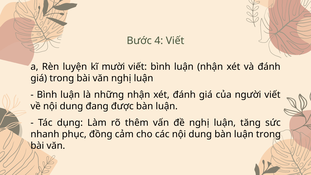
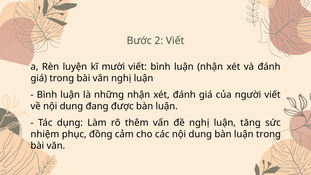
4: 4 -> 2 (159, 41)
nhanh: nhanh -> nhiệm (45, 134)
